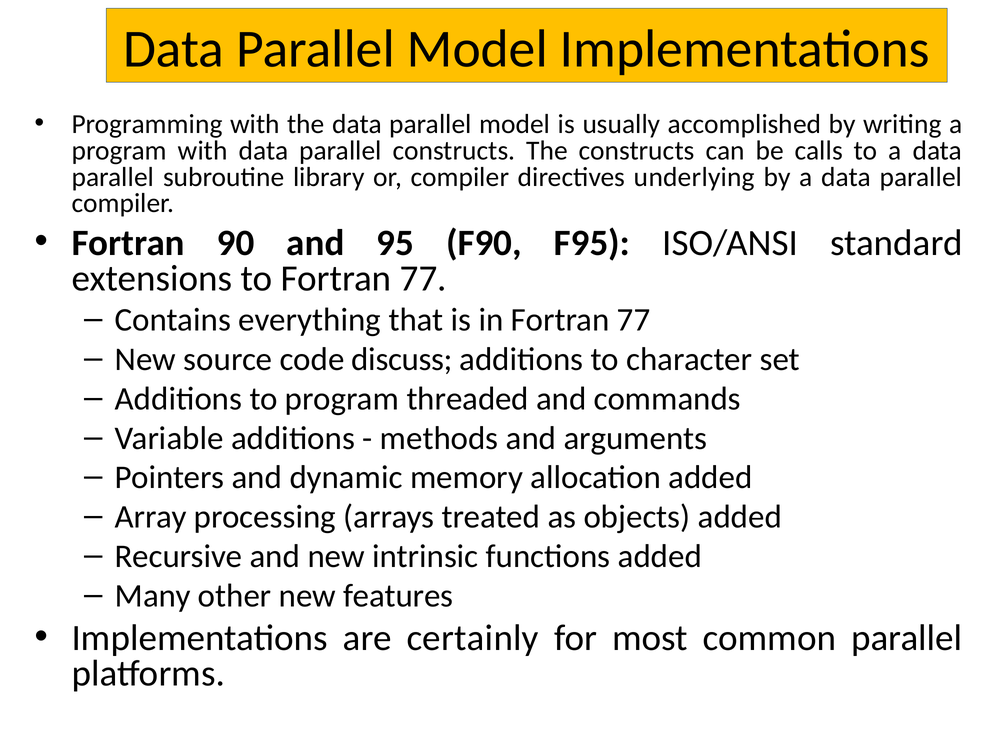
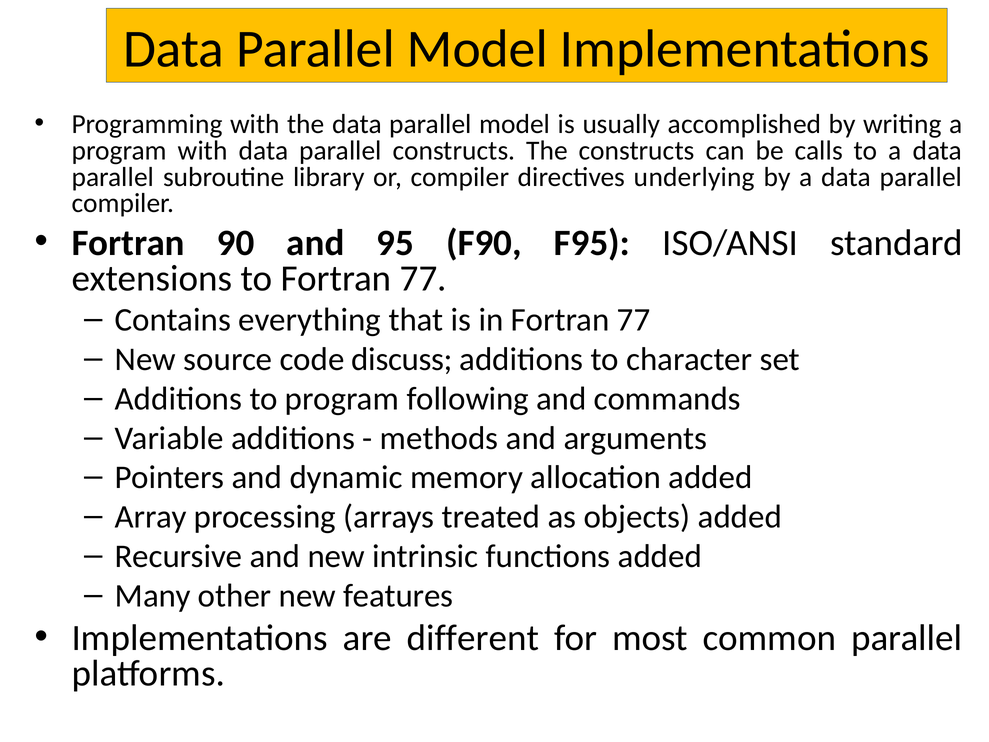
threaded: threaded -> following (468, 399)
certainly: certainly -> different (473, 638)
